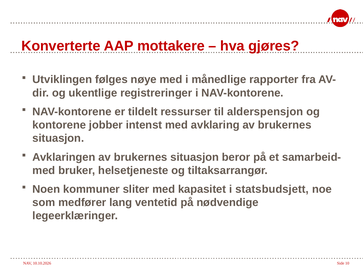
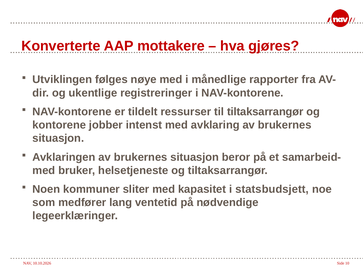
til alderspensjon: alderspensjon -> tiltaksarrangør (265, 112)
